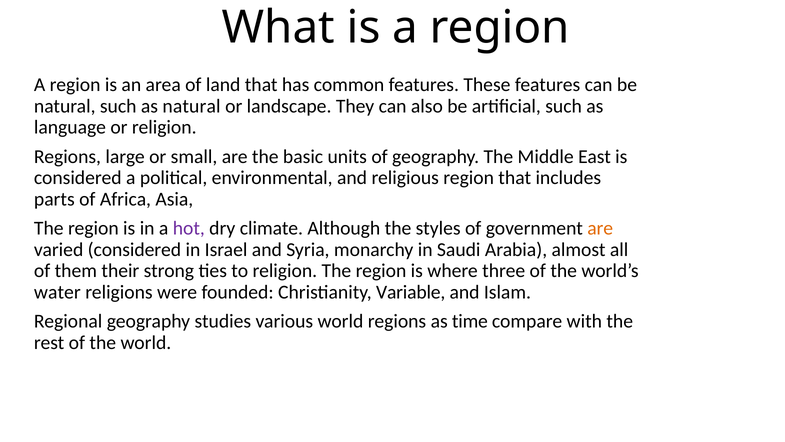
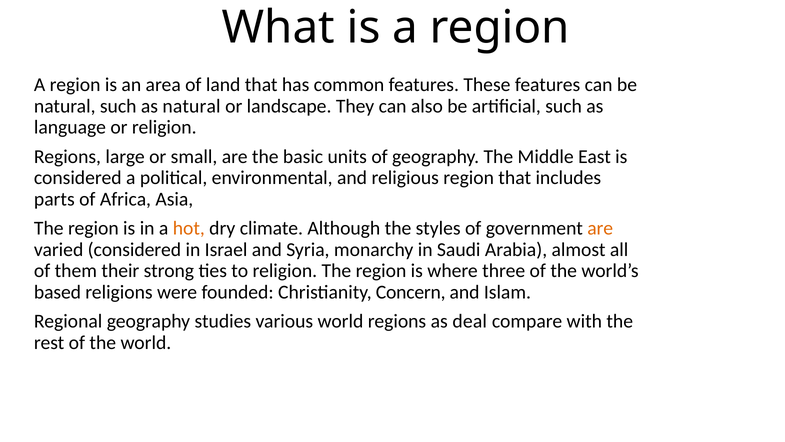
hot colour: purple -> orange (189, 228)
water: water -> based (57, 292)
Variable: Variable -> Concern (411, 292)
time: time -> deal (470, 321)
